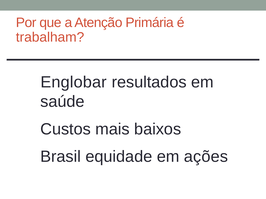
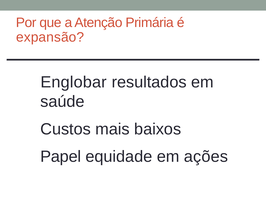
trabalham: trabalham -> expansão (50, 37)
Brasil: Brasil -> Papel (61, 157)
